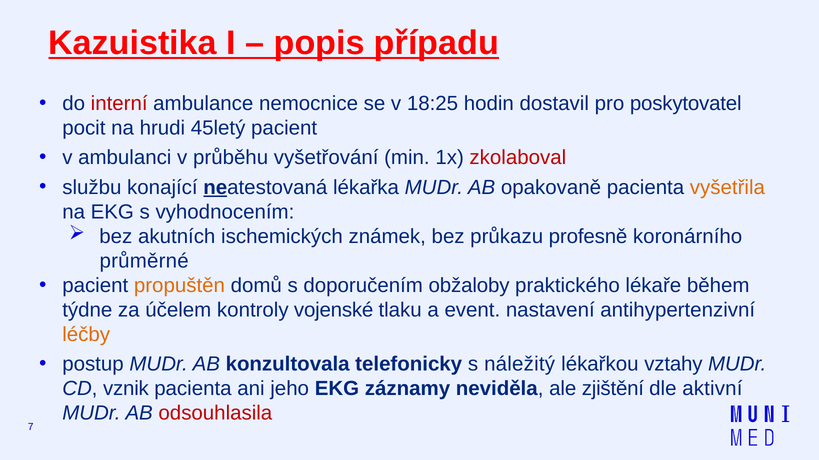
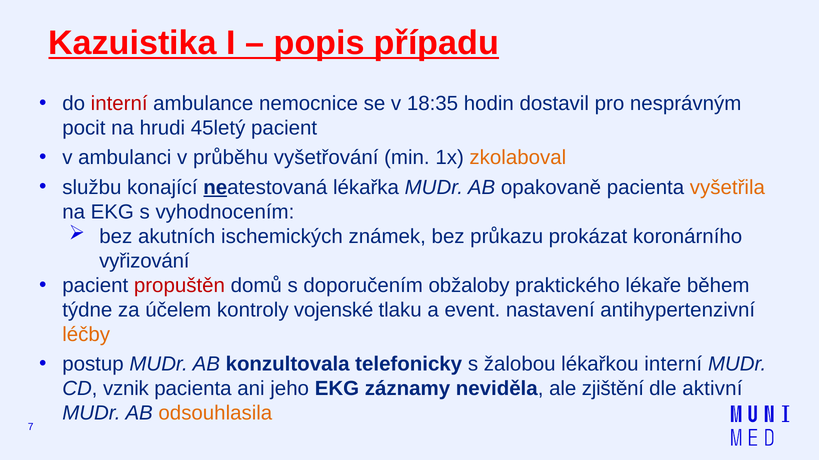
18:25: 18:25 -> 18:35 (432, 104)
poskytovatel: poskytovatel -> nesprávným (686, 104)
zkolaboval colour: red -> orange (518, 158)
profesně: profesně -> prokázat (588, 237)
průměrné: průměrné -> vyřizování (144, 261)
propuštěn colour: orange -> red (179, 286)
náležitý: náležitý -> žalobou (520, 365)
lékařkou vztahy: vztahy -> interní (673, 365)
odsouhlasila colour: red -> orange (215, 414)
